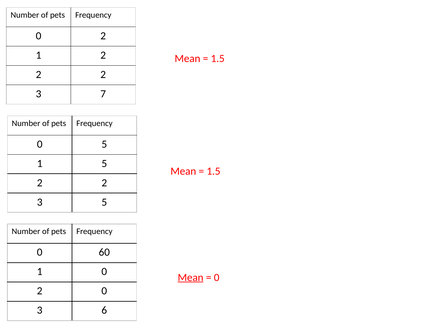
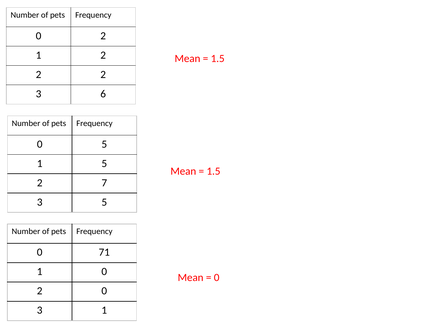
7: 7 -> 6 (103, 94)
2: 2 -> 7 (104, 183)
60: 60 -> 71 (104, 253)
Mean underline: present -> none (191, 278)
3 6: 6 -> 1 (104, 311)
